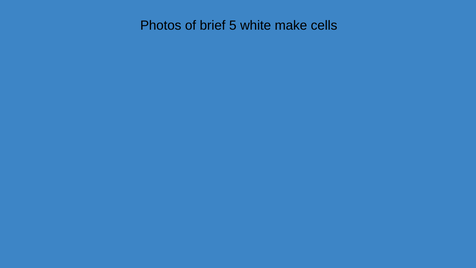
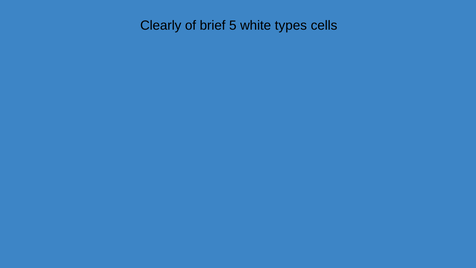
Photos: Photos -> Clearly (161, 25)
make: make -> types (291, 25)
